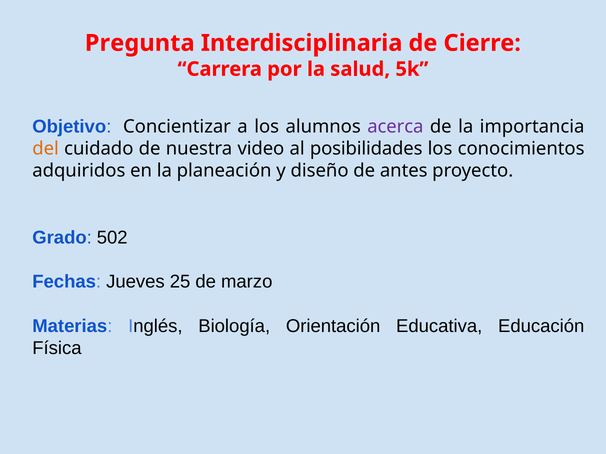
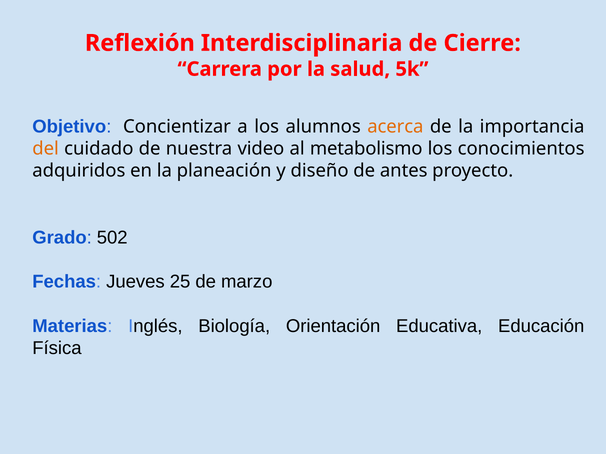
Pregunta: Pregunta -> Reflexión (140, 43)
acerca colour: purple -> orange (395, 127)
posibilidades: posibilidades -> metabolismo (366, 149)
